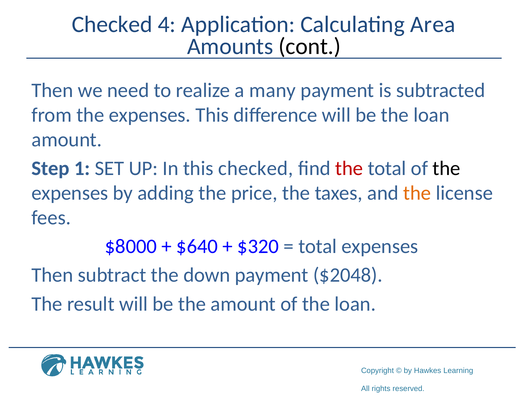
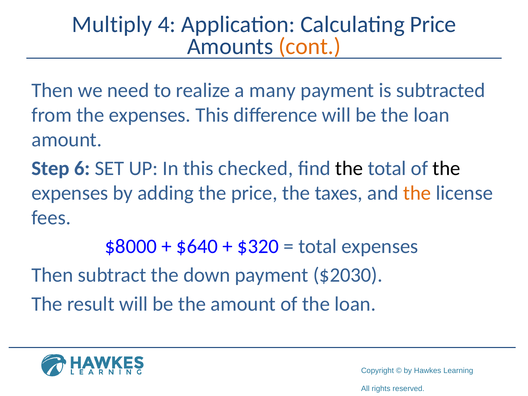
Checked: Checked -> Multiply (112, 24)
Calculating Area: Area -> Price (433, 24)
cont colour: black -> orange (310, 46)
1: 1 -> 6 (82, 168)
the colour: red -> black (349, 168)
$2048: $2048 -> $2030 (348, 275)
